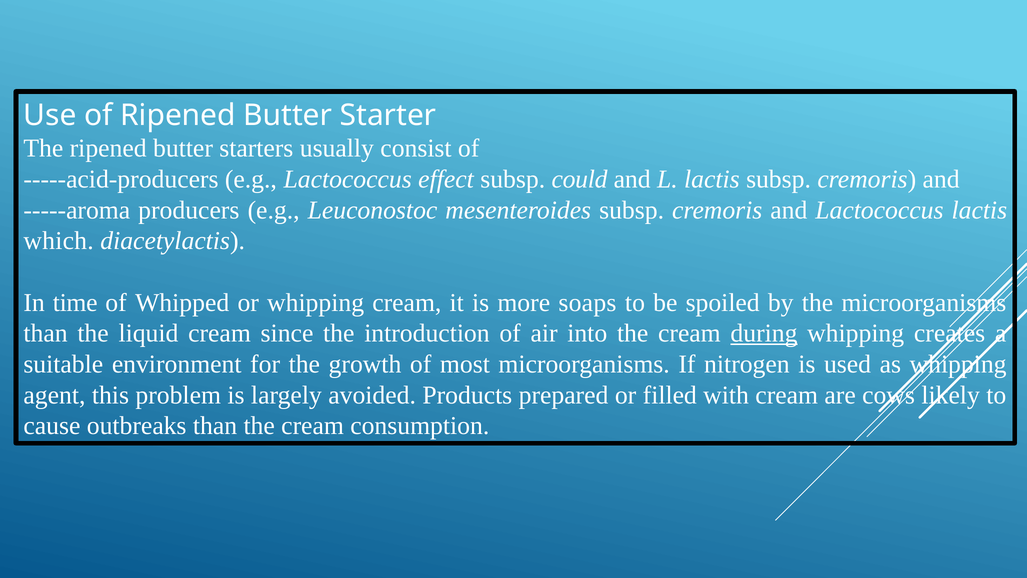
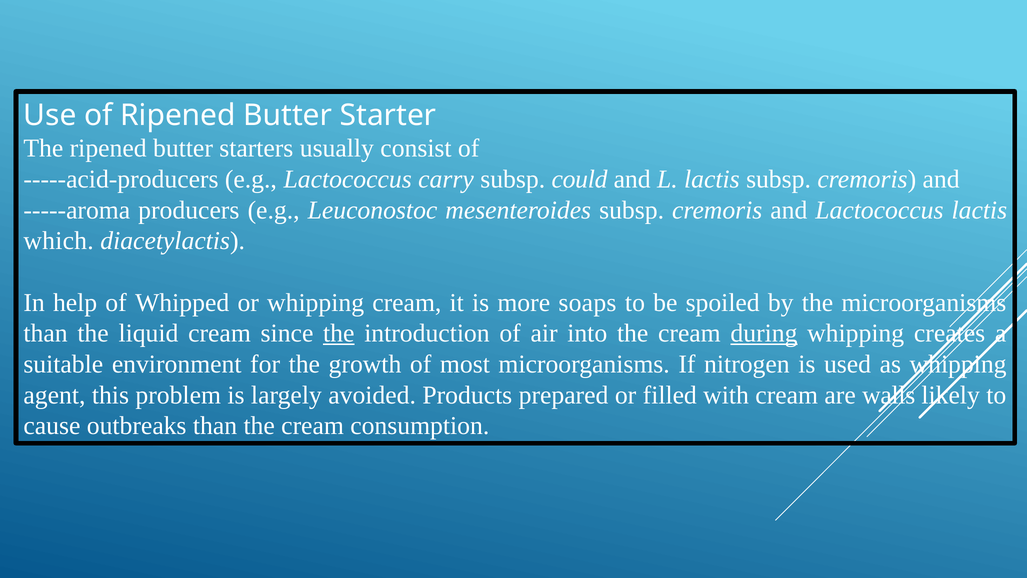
effect: effect -> carry (446, 179)
time: time -> help (75, 302)
the underline: none -> present (339, 333)
cows: cows -> walls (889, 395)
